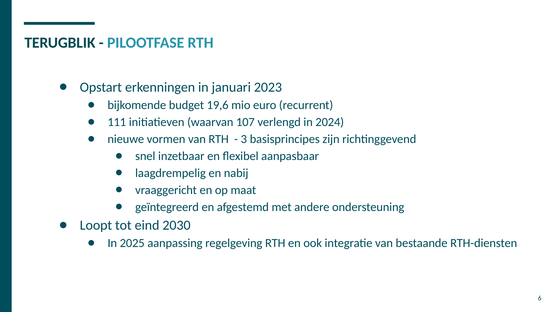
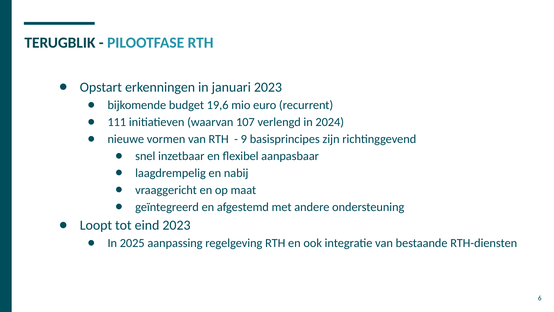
3: 3 -> 9 (244, 139)
eind 2030: 2030 -> 2023 (177, 225)
